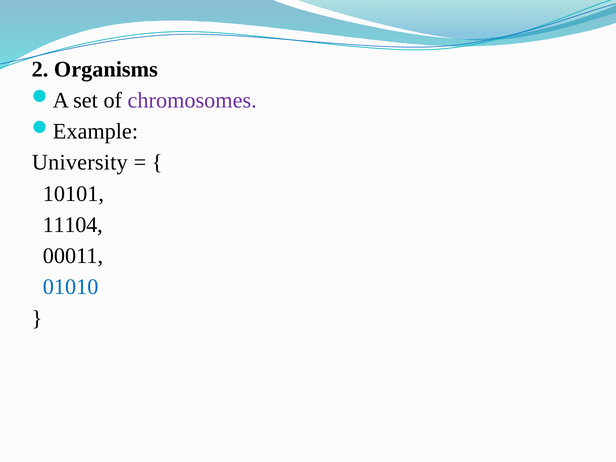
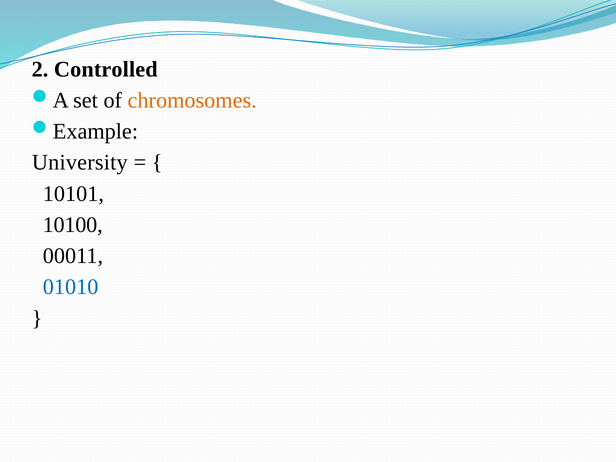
Organisms: Organisms -> Controlled (106, 69)
chromosomes colour: purple -> orange (192, 100)
11104: 11104 -> 10100 (73, 225)
